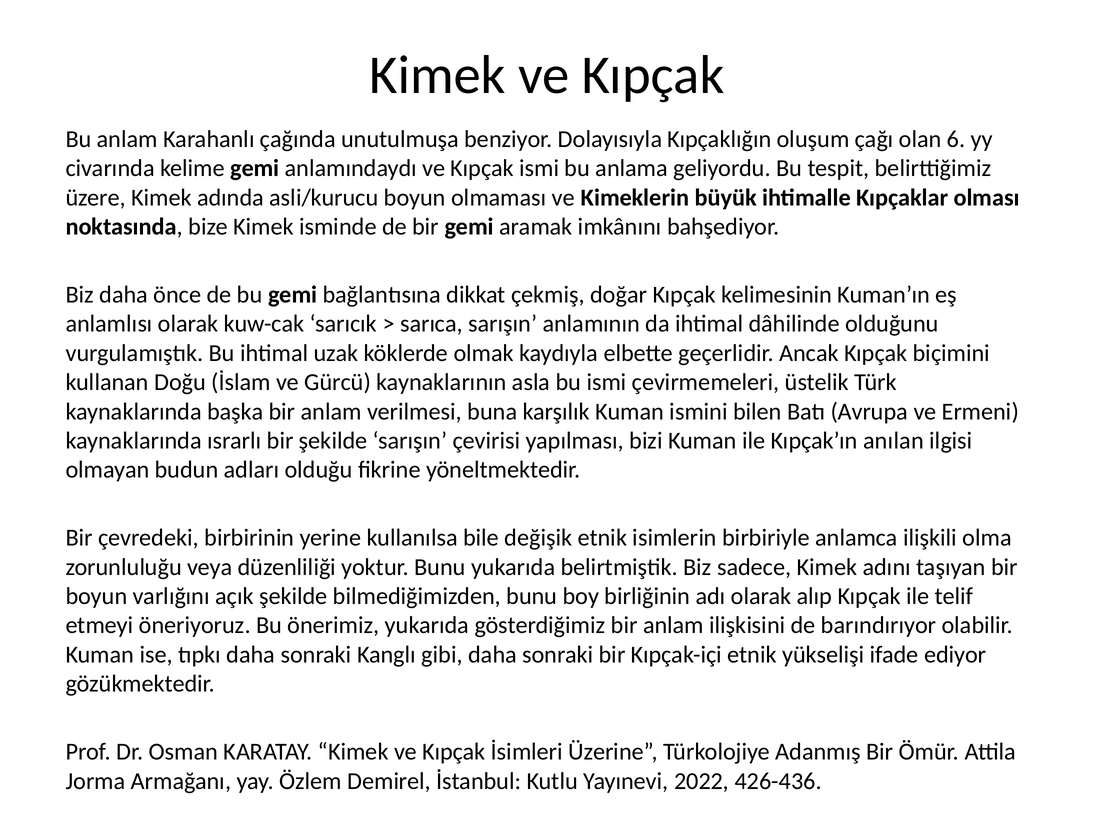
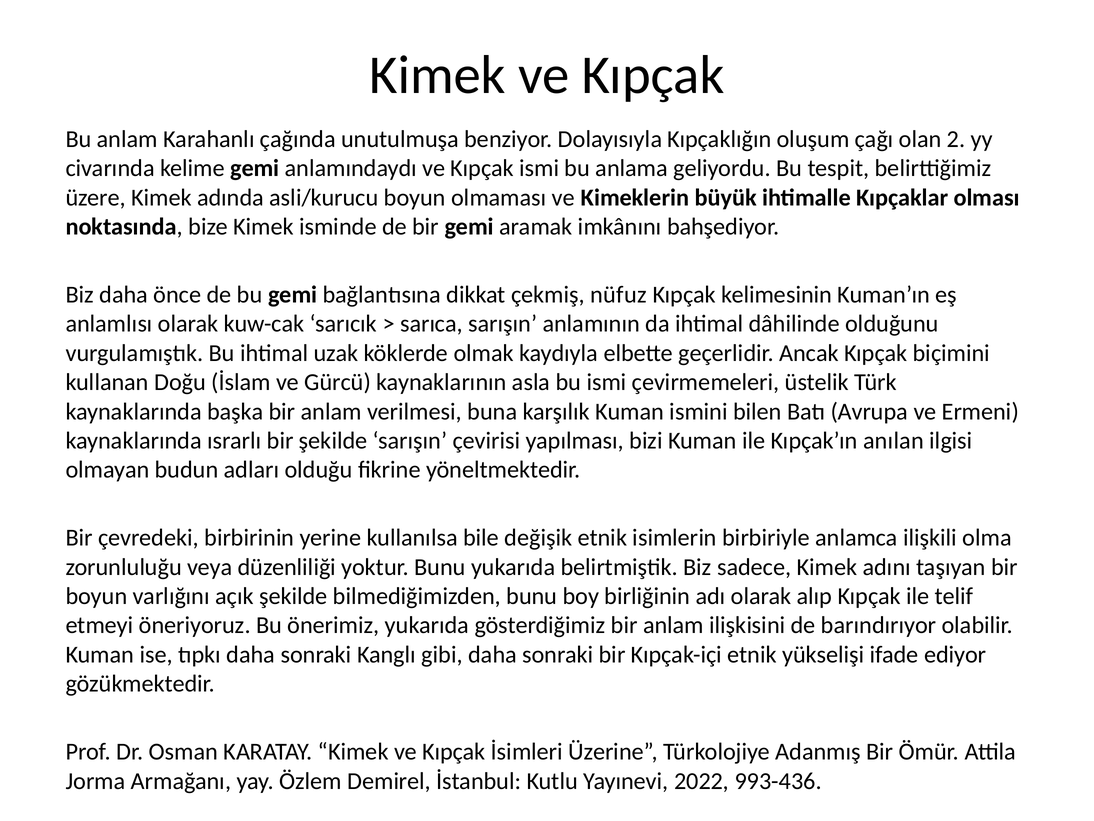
6: 6 -> 2 (956, 139)
doğar: doğar -> nüfuz (619, 295)
426-436: 426-436 -> 993-436 (778, 781)
